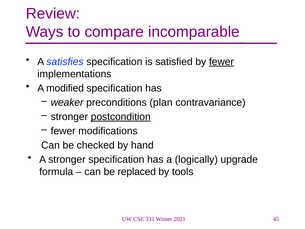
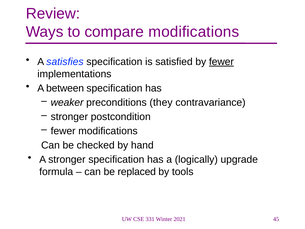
compare incomparable: incomparable -> modifications (194, 32)
modified: modified -> between (65, 88)
plan: plan -> they (161, 102)
postcondition underline: present -> none (121, 117)
